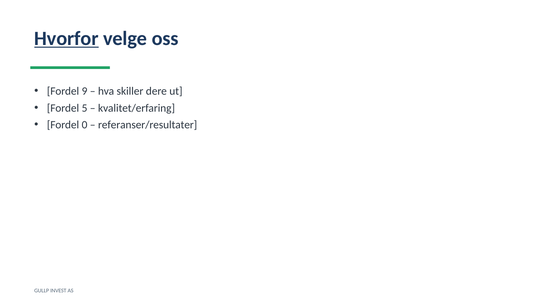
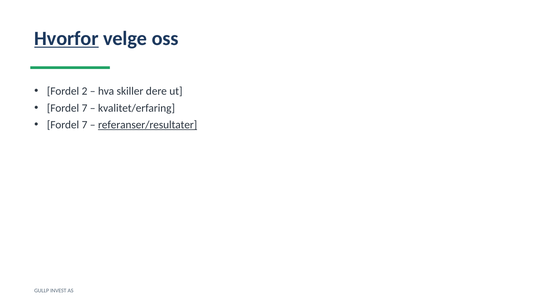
9: 9 -> 2 (85, 91)
5: 5 -> 7 (85, 108)
0: 0 -> 7 (85, 125)
referanser/resultater underline: none -> present (148, 125)
